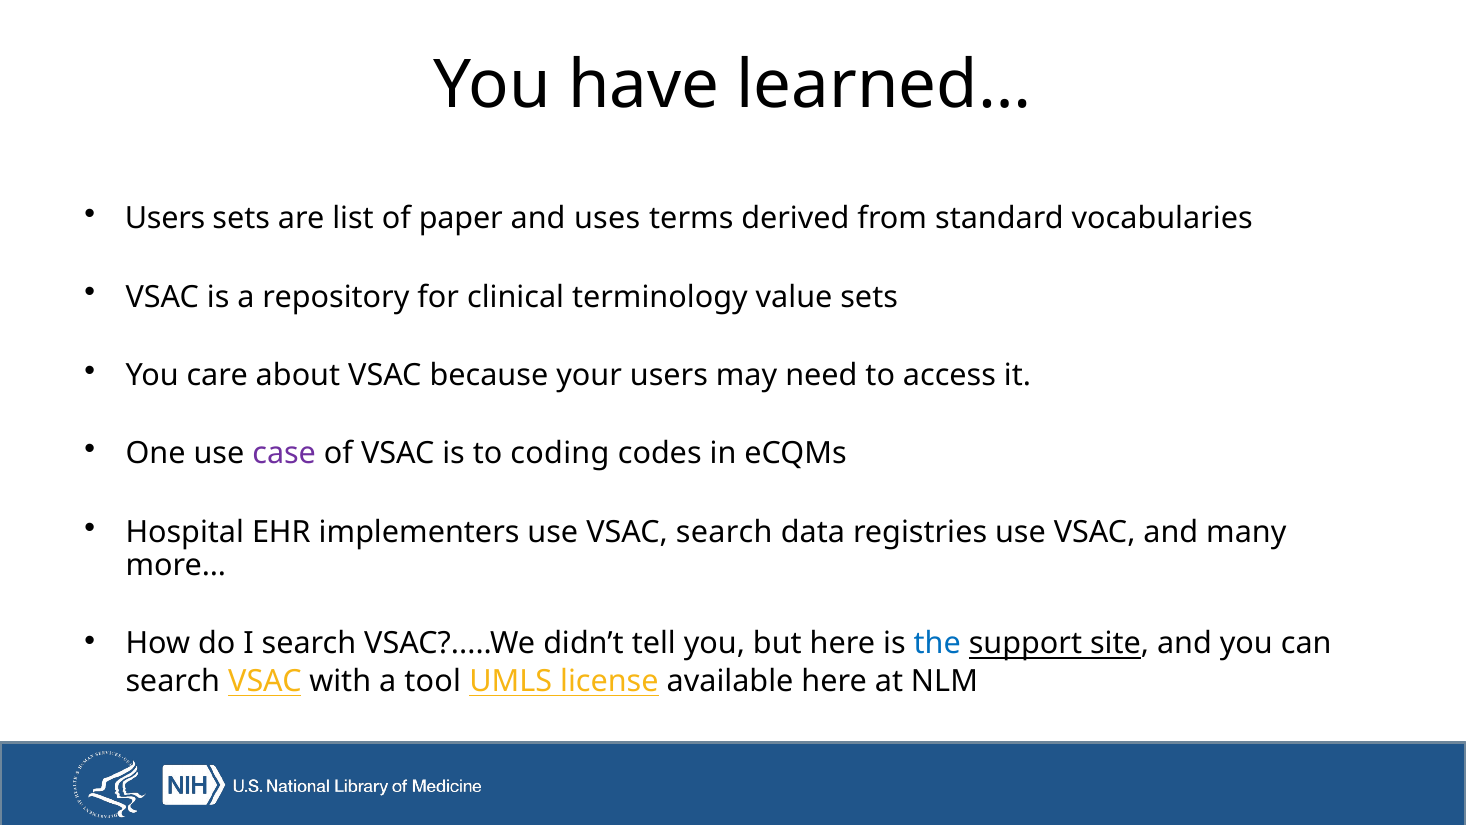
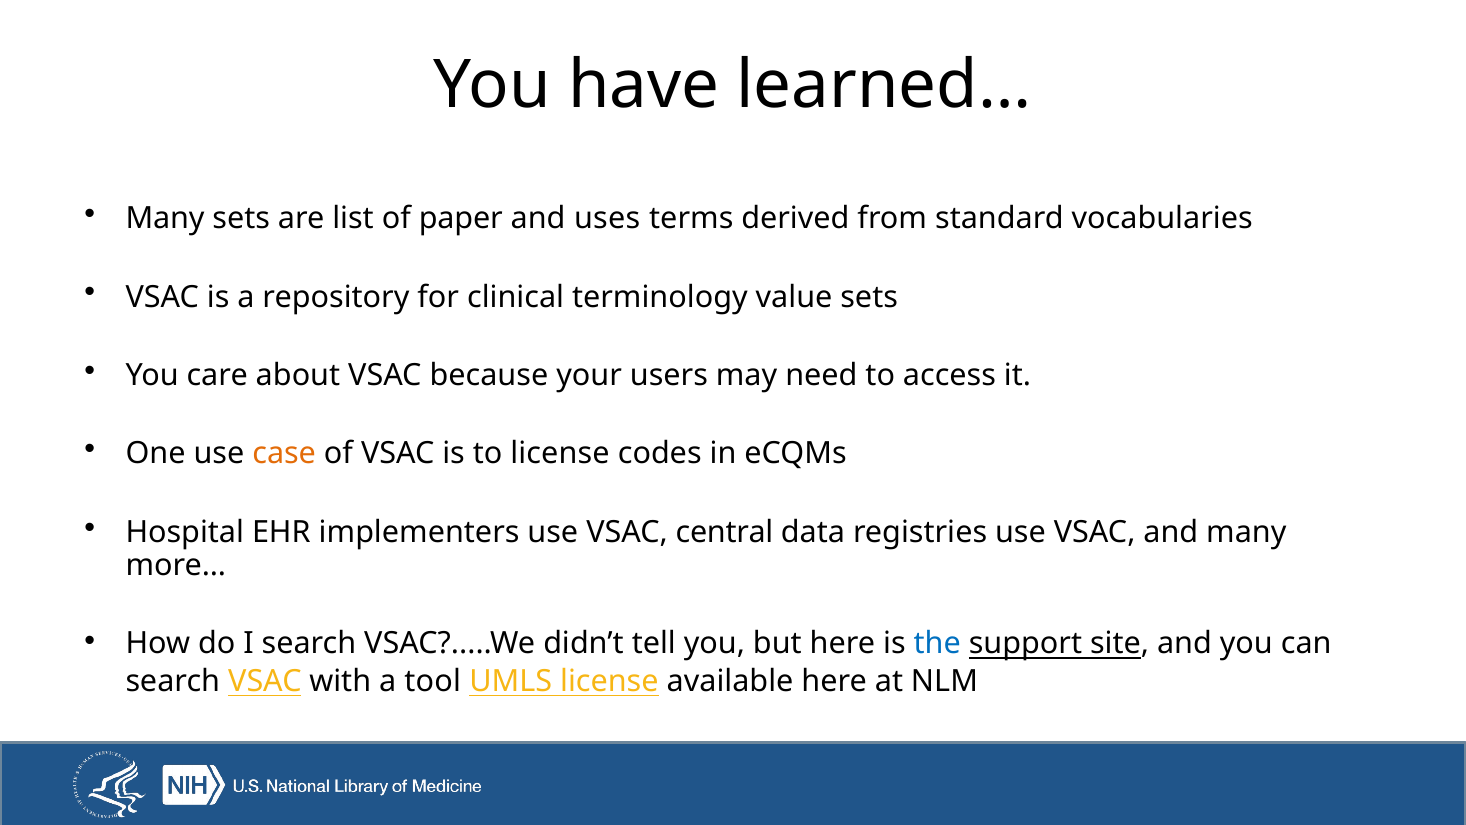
Users: Users -> Many (165, 218)
case colour: purple -> orange (284, 454)
to coding: coding -> license (560, 454)
VSAC search: search -> central (725, 532)
